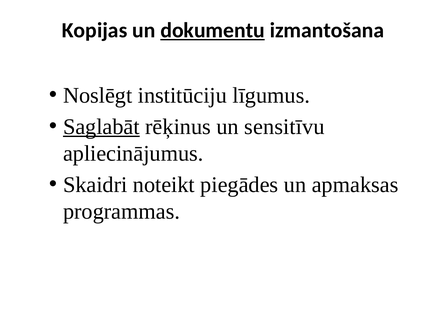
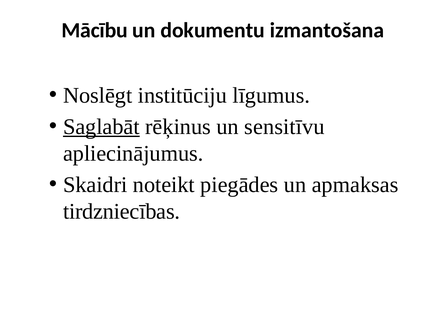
Kopijas: Kopijas -> Mācību (95, 30)
dokumentu underline: present -> none (213, 30)
programmas: programmas -> tirdzniecības (122, 211)
